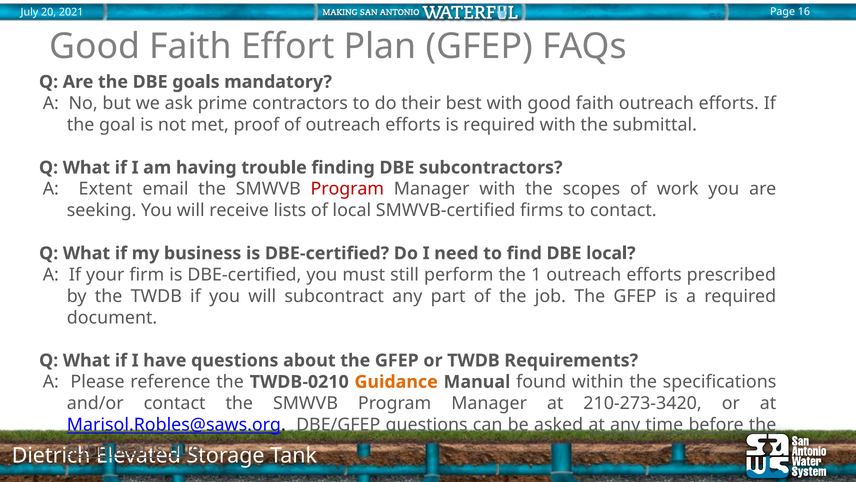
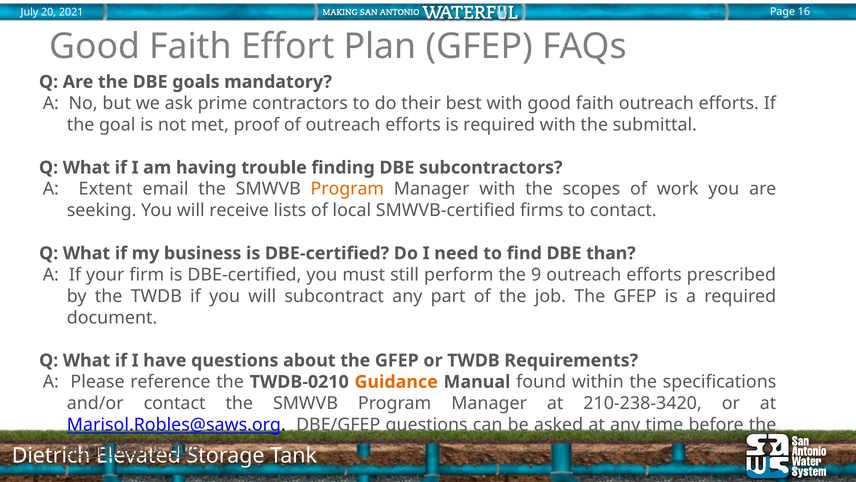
Program colour: red -> orange (347, 189)
DBE local: local -> than (611, 253)
1: 1 -> 9 (536, 274)
210-273-3420: 210-273-3420 -> 210-238-3420 (643, 403)
